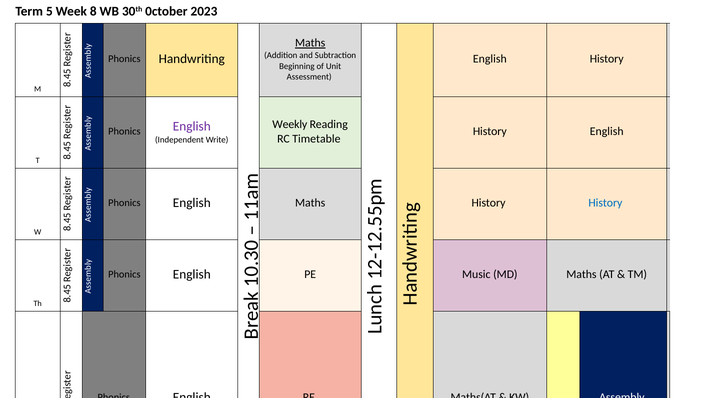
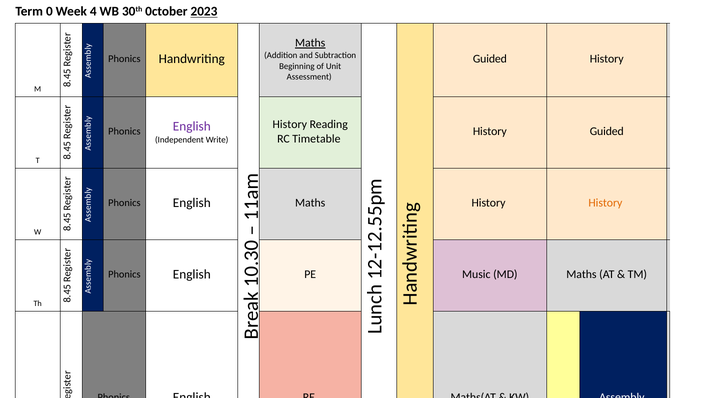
Term 5: 5 -> 0 (49, 11)
Week 8: 8 -> 4 (93, 11)
2023 underline: none -> present (204, 11)
English: English -> Guided (490, 59)
Weekly: Weekly -> History (290, 124)
History English: English -> Guided (607, 131)
History colour: blue -> orange (605, 203)
